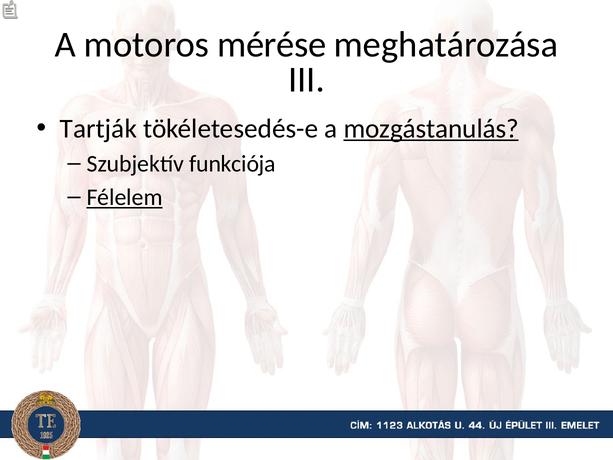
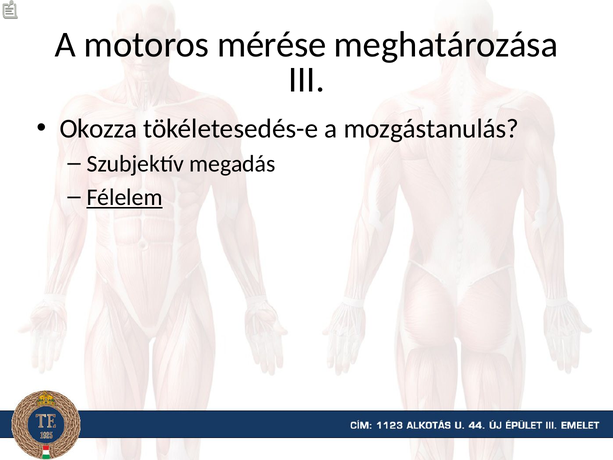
Tartják: Tartják -> Okozza (99, 129)
mozgástanulás underline: present -> none (431, 129)
funkciója: funkciója -> megadás (232, 164)
